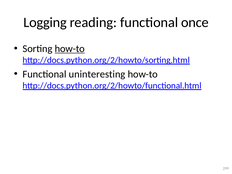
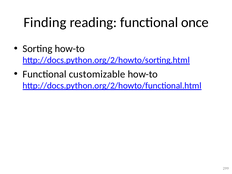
Logging: Logging -> Finding (45, 22)
how-to underline: present -> none (70, 49)
uninteresting: uninteresting -> customizable (97, 74)
